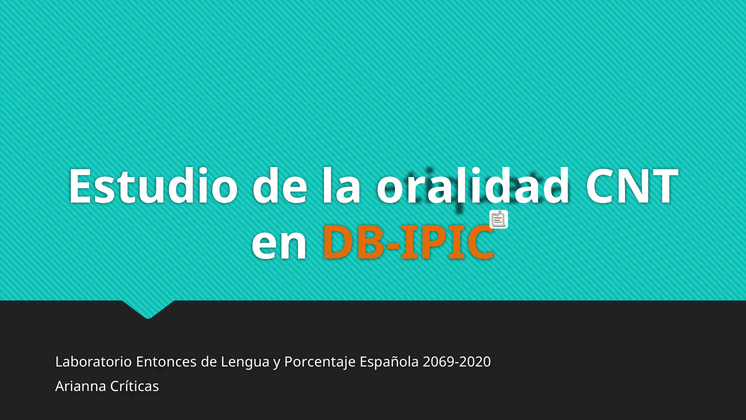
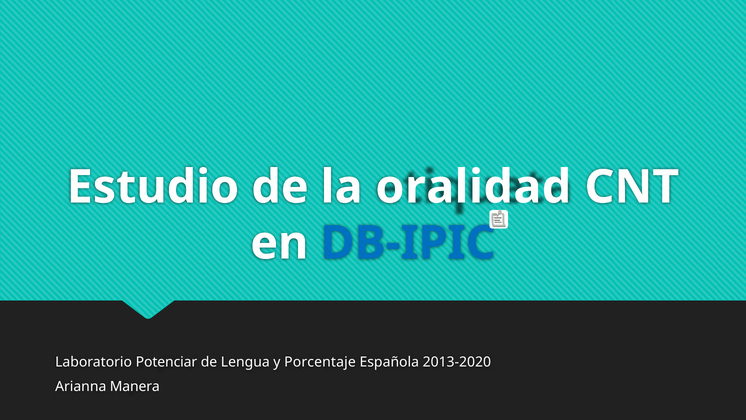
DB-IPIC colour: orange -> blue (408, 243)
Entonces: Entonces -> Potenciar (166, 362)
2069-2020: 2069-2020 -> 2013-2020 (457, 362)
Críticas: Críticas -> Manera (135, 386)
